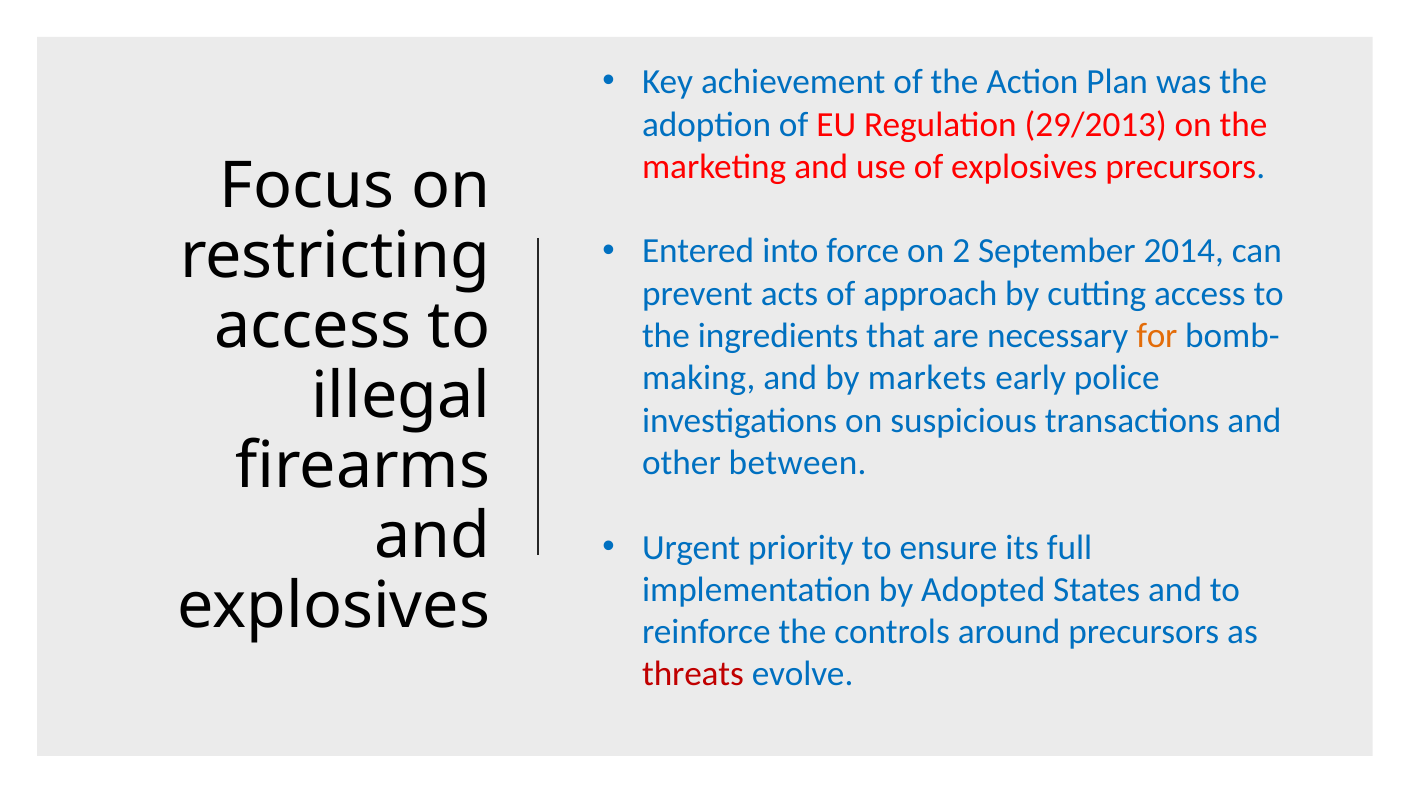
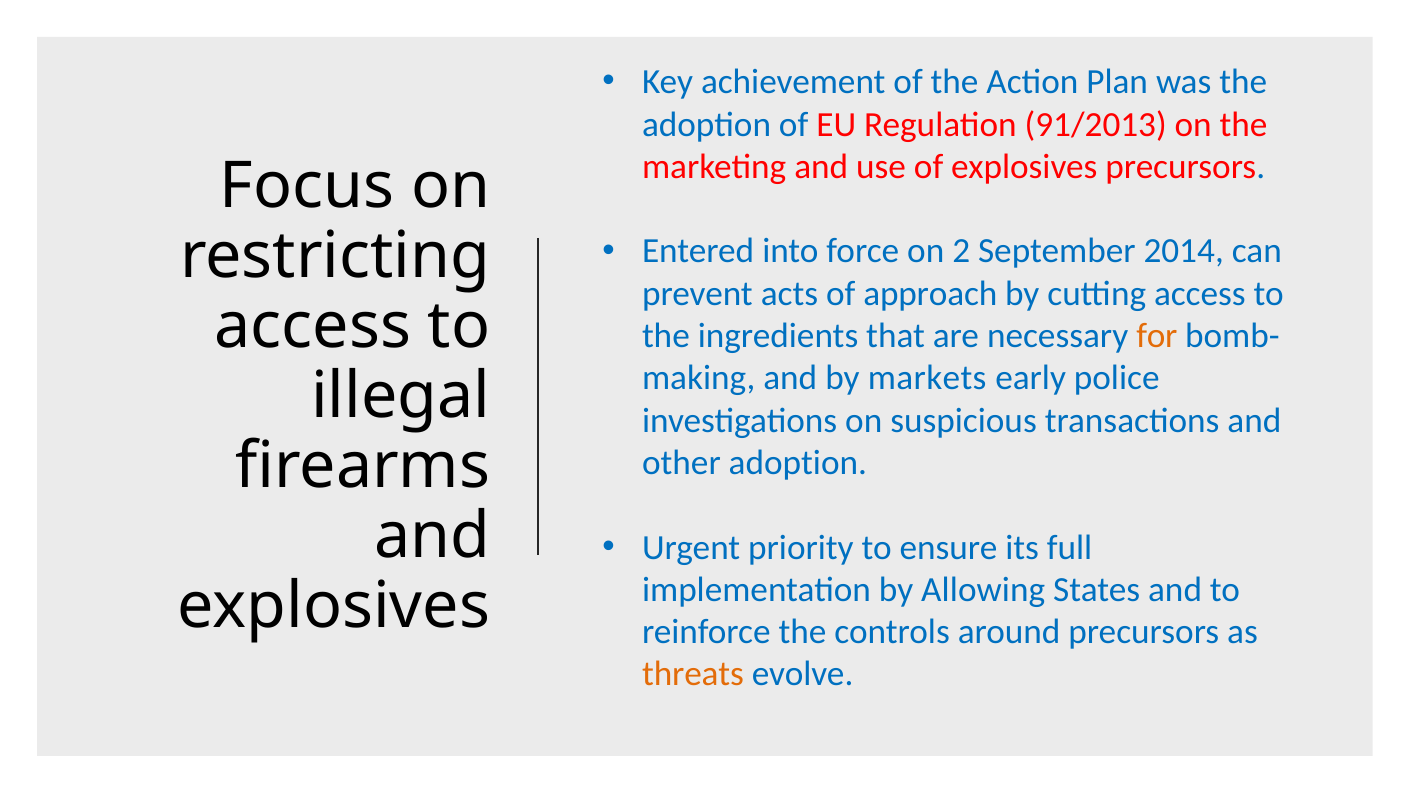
29/2013: 29/2013 -> 91/2013 (1096, 124)
other between: between -> adoption (798, 463)
Adopted: Adopted -> Allowing (983, 590)
threats colour: red -> orange (693, 674)
